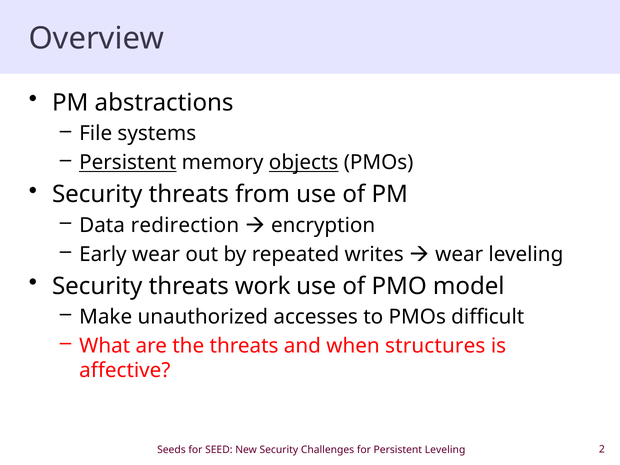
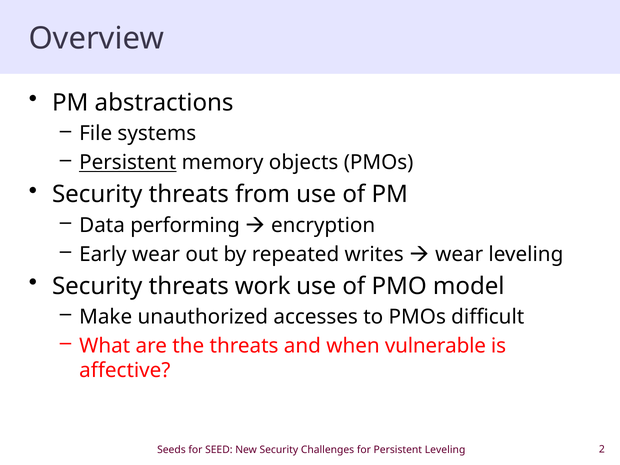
objects underline: present -> none (304, 163)
redirection: redirection -> performing (185, 225)
structures: structures -> vulnerable (435, 346)
